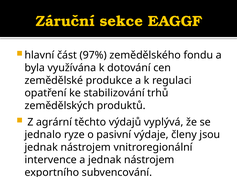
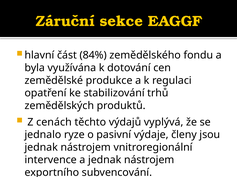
97%: 97% -> 84% (93, 55)
agrární: agrární -> cenách (54, 123)
